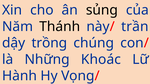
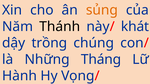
sủng colour: black -> orange (102, 10)
trần: trần -> khát (135, 27)
Khoác: Khoác -> Tháng (101, 60)
